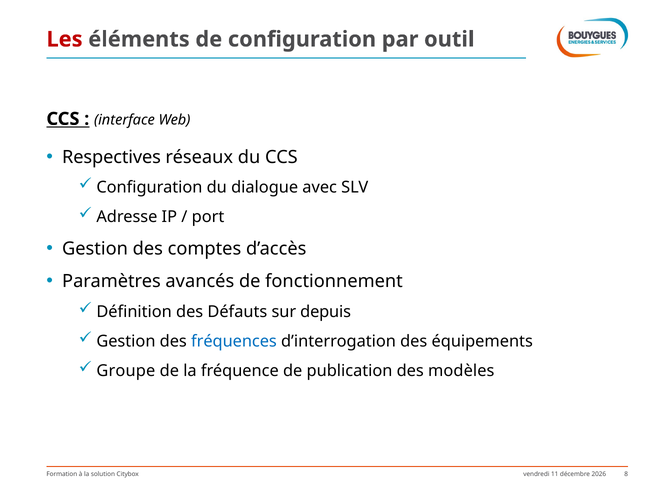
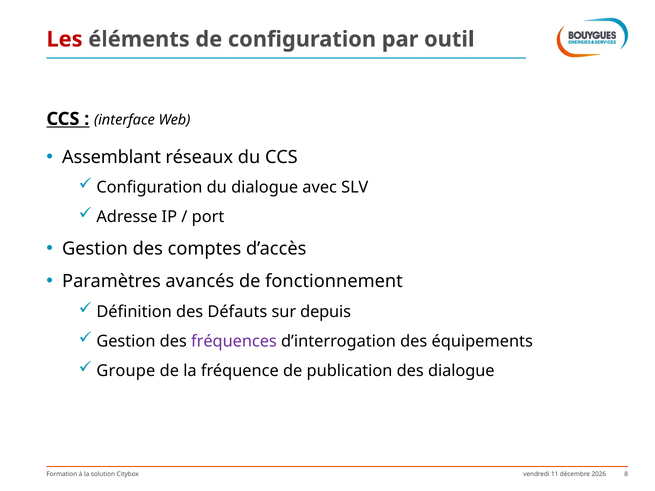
Respectives: Respectives -> Assemblant (112, 157)
fréquences colour: blue -> purple (234, 342)
des modèles: modèles -> dialogue (461, 371)
